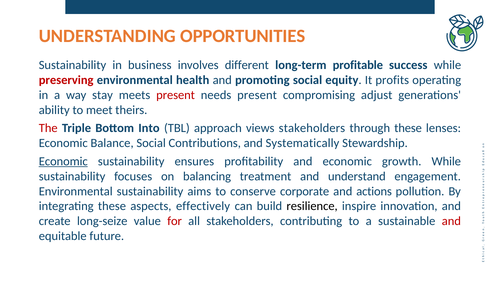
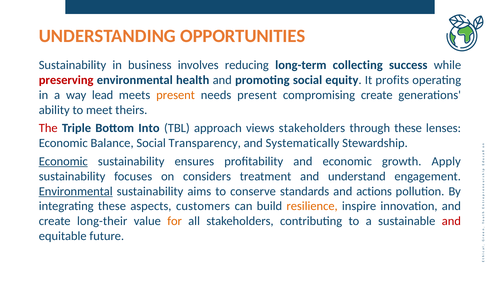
different: different -> reducing (247, 65)
profitable: profitable -> collecting (358, 65)
stay: stay -> lead (103, 95)
present colour: red -> orange (176, 95)
compromising adjust: adjust -> create (377, 95)
Contributions: Contributions -> Transparency (205, 143)
growth While: While -> Apply (446, 161)
balancing: balancing -> considers (207, 176)
Environmental underline: none -> present (76, 191)
corporate: corporate -> standards (305, 191)
effectively: effectively -> customers (203, 206)
resilience colour: black -> orange (312, 206)
long-seize: long-seize -> long-their (102, 221)
for colour: red -> orange (175, 221)
